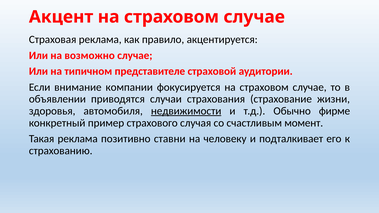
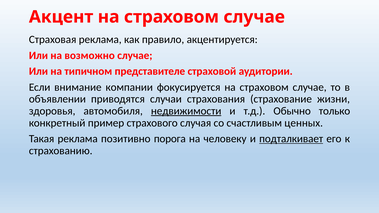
фирме: фирме -> только (334, 111)
момент: момент -> ценных (304, 123)
ставни: ставни -> порога (170, 139)
подталкивает underline: none -> present (291, 139)
